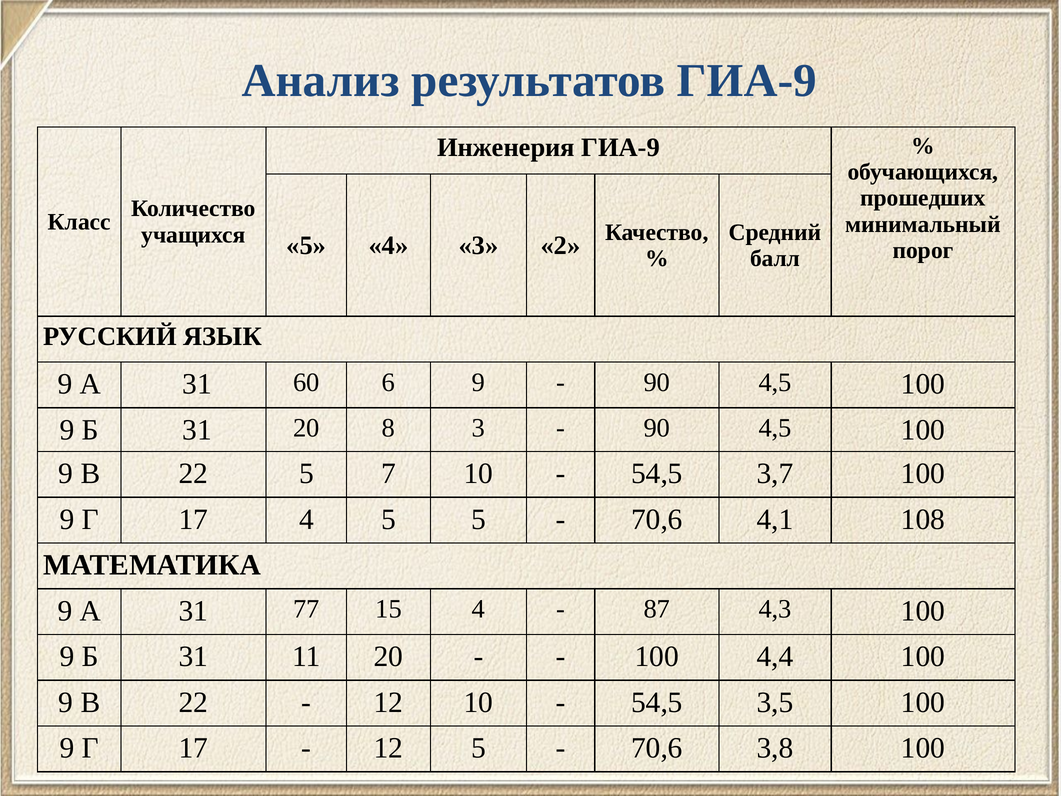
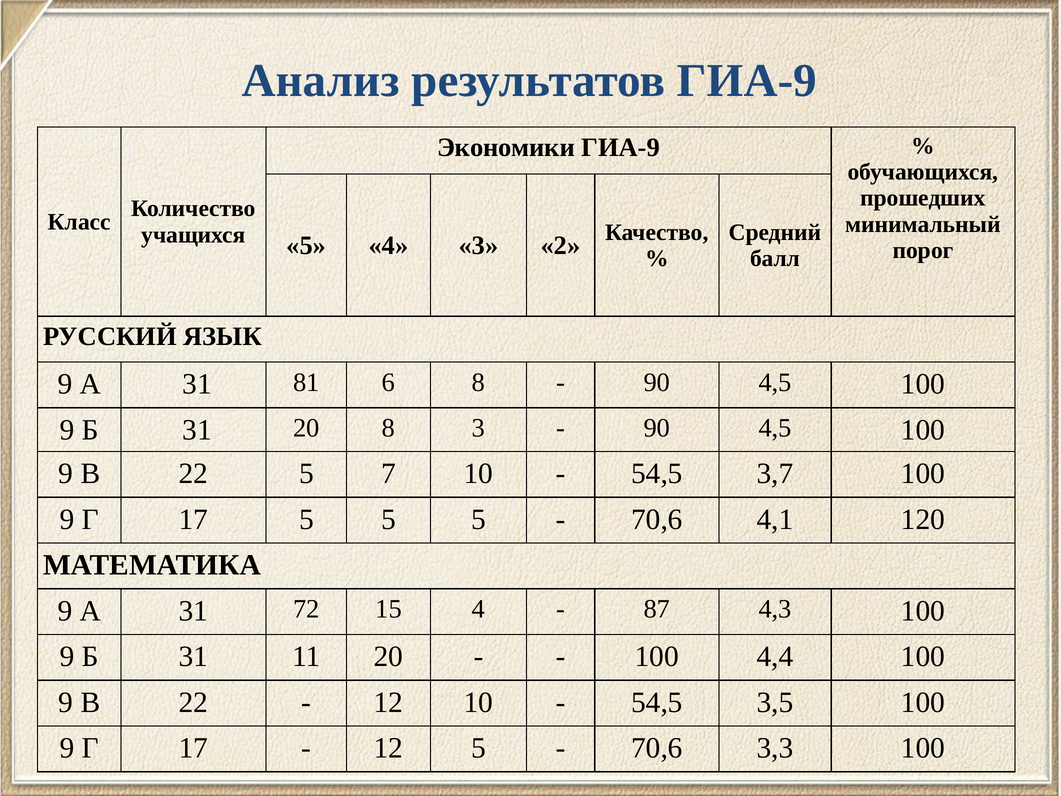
Инженерия: Инженерия -> Экономики (506, 147)
60: 60 -> 81 (306, 382)
6 9: 9 -> 8 (478, 382)
17 4: 4 -> 5 (306, 519)
108: 108 -> 120 (923, 519)
77: 77 -> 72 (306, 609)
3,8: 3,8 -> 3,3 (775, 748)
